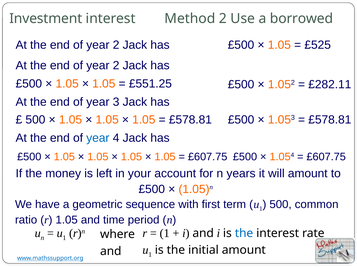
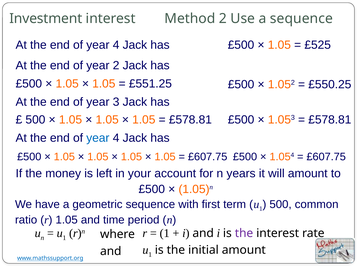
a borrowed: borrowed -> sequence (301, 19)
2: 2 -> 4 (116, 45)
£282.11: £282.11 -> £550.25 (330, 85)
the colour: blue -> purple (244, 234)
